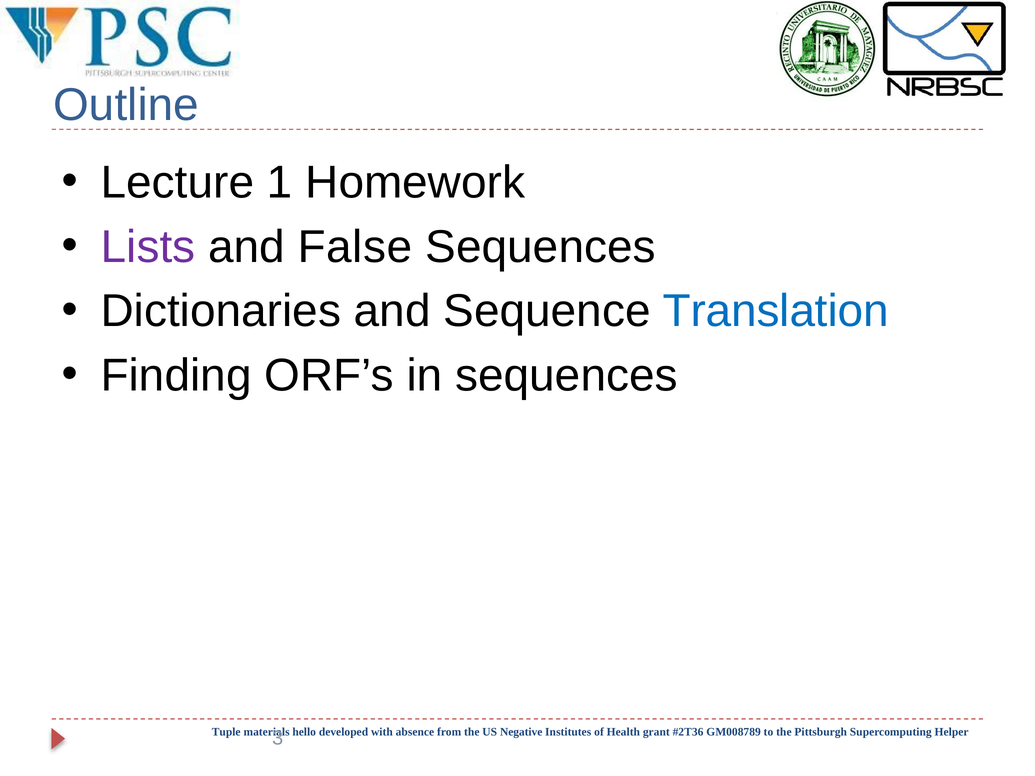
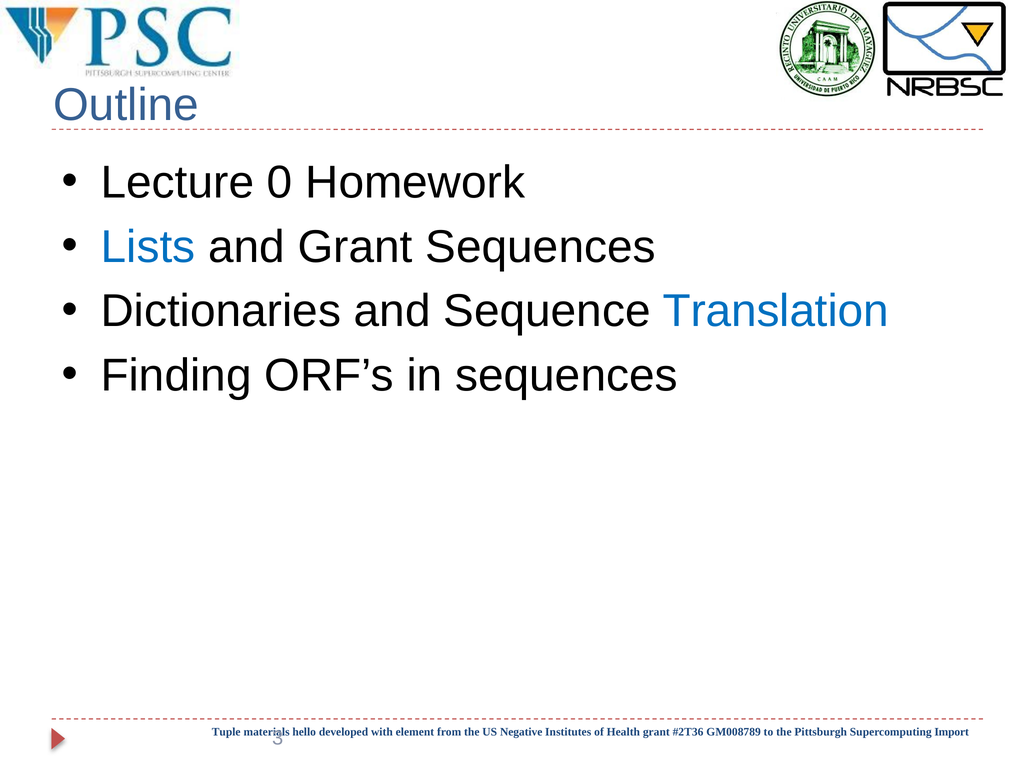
1: 1 -> 0 (280, 183)
Lists colour: purple -> blue (148, 247)
and False: False -> Grant (355, 247)
absence: absence -> element (415, 732)
Helper: Helper -> Import (952, 732)
